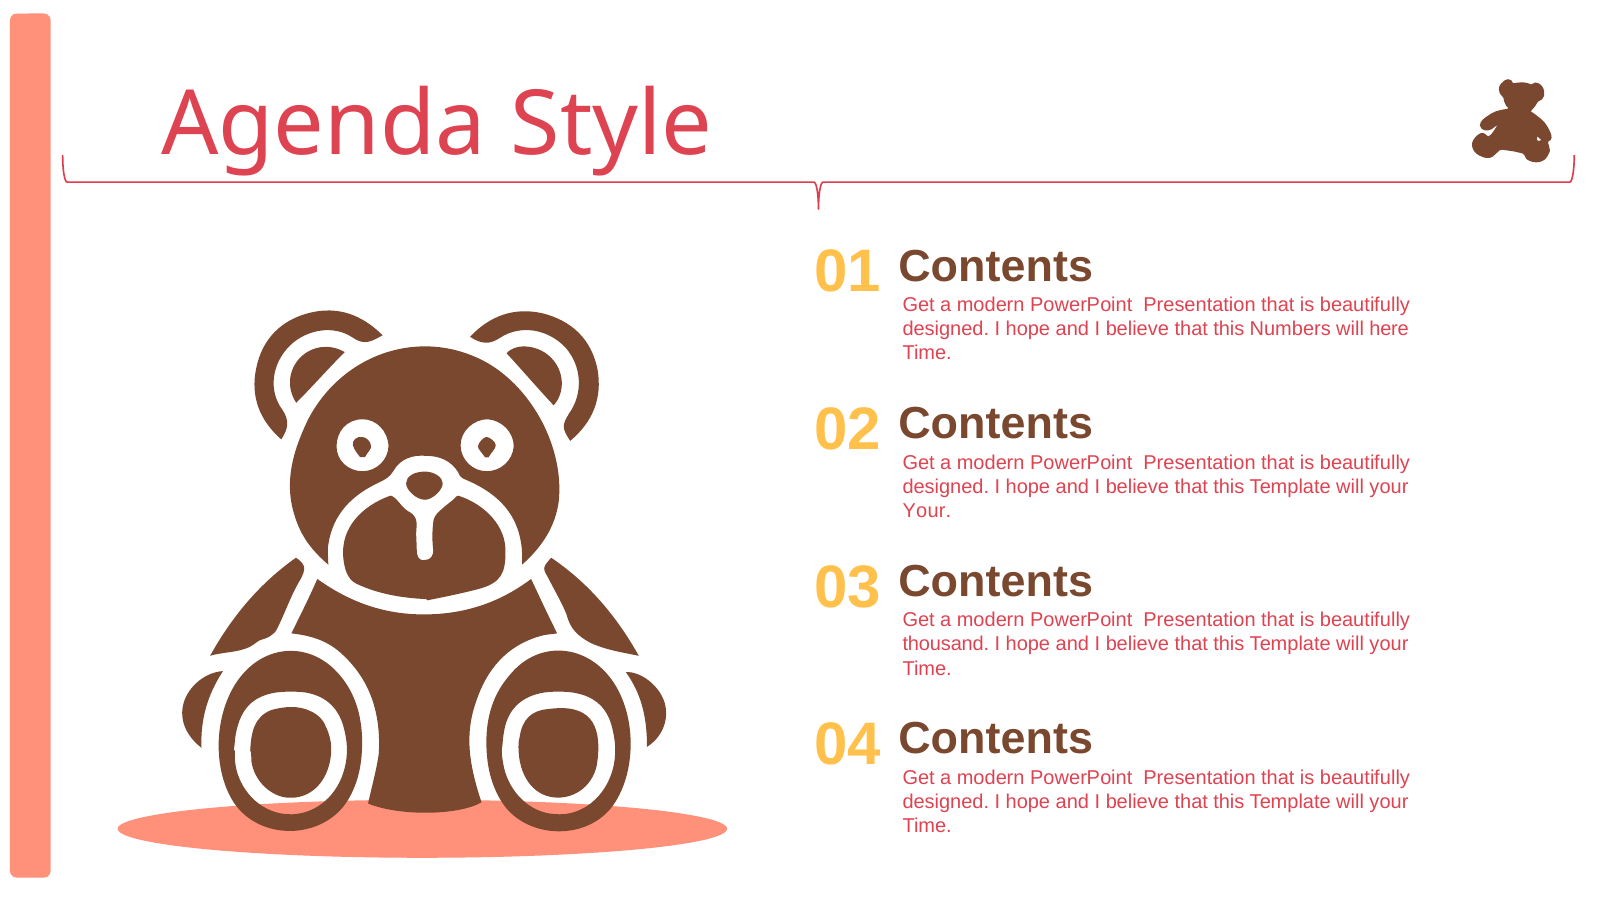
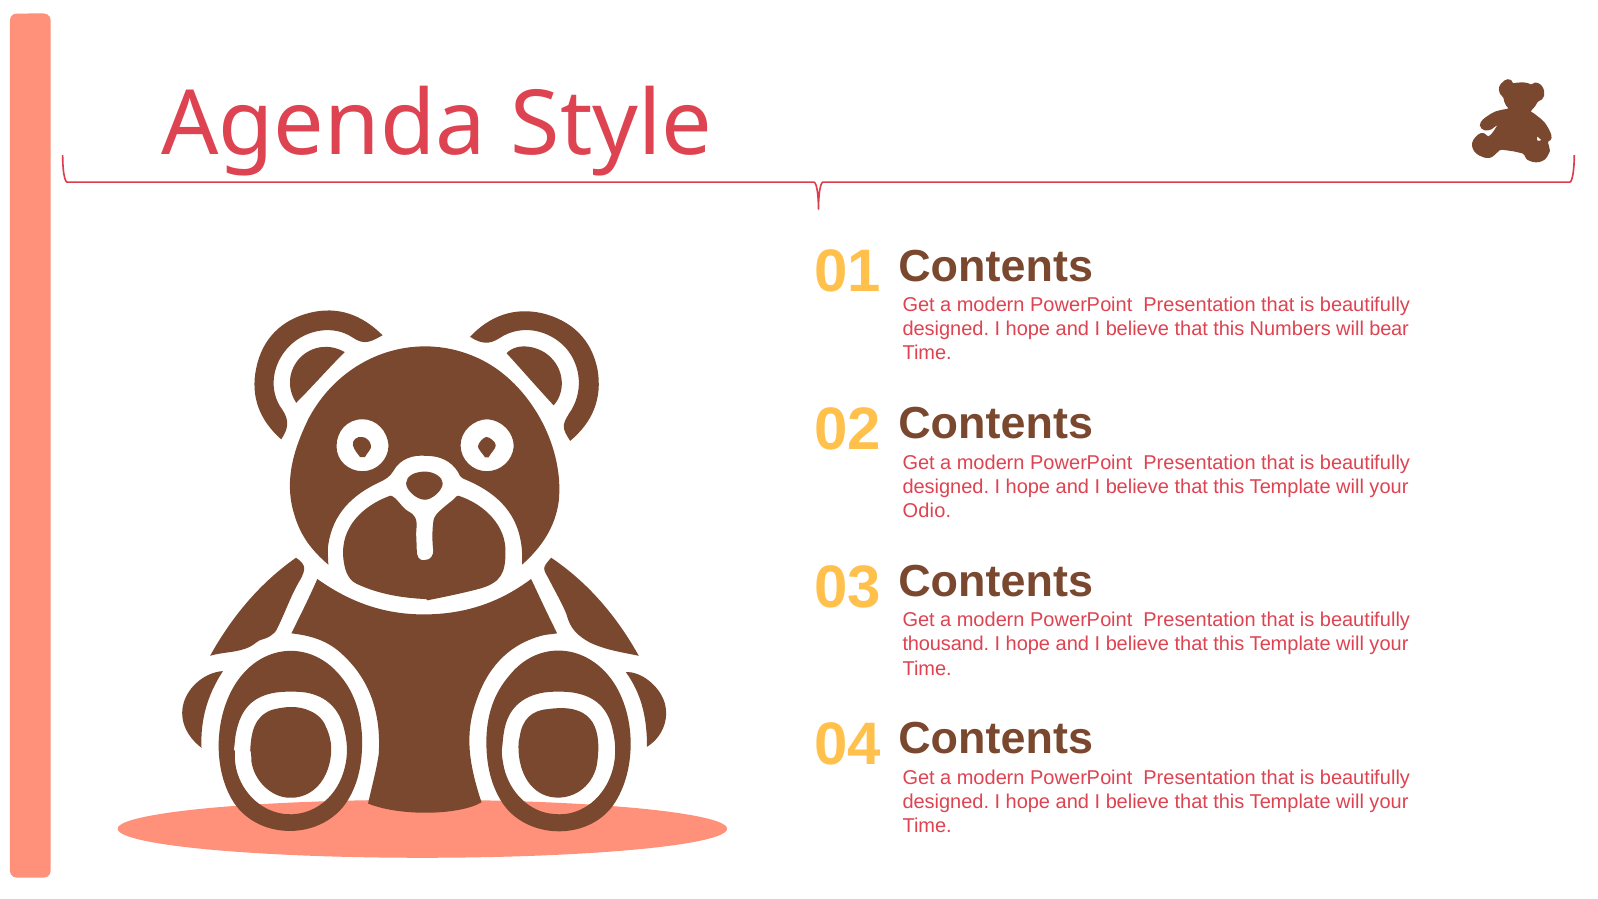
here: here -> bear (1389, 329)
Your: Your -> Odio (927, 511)
